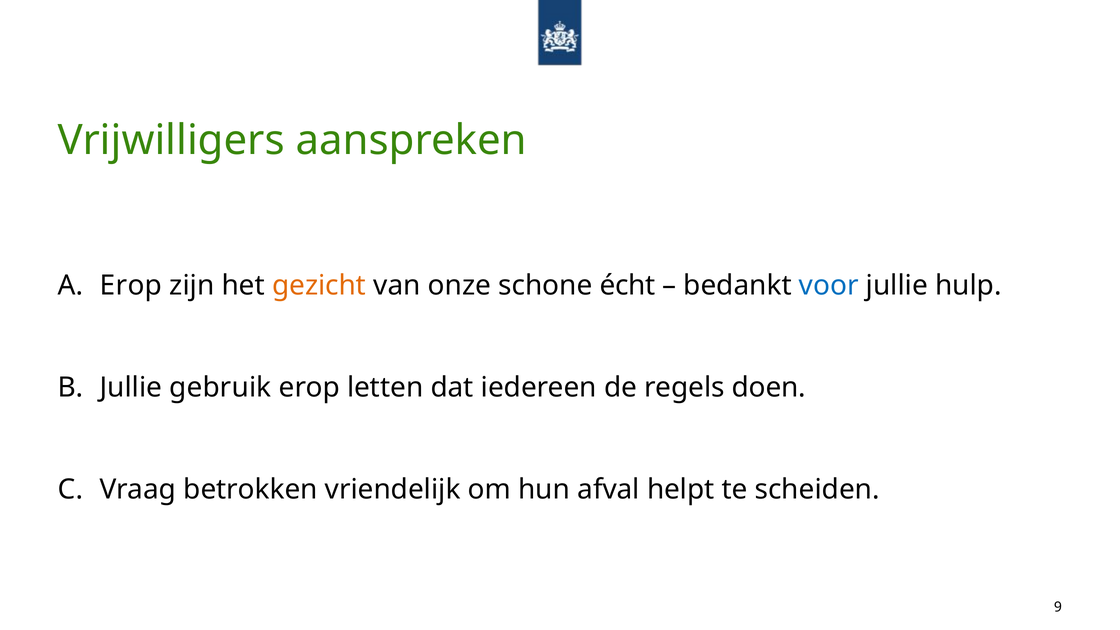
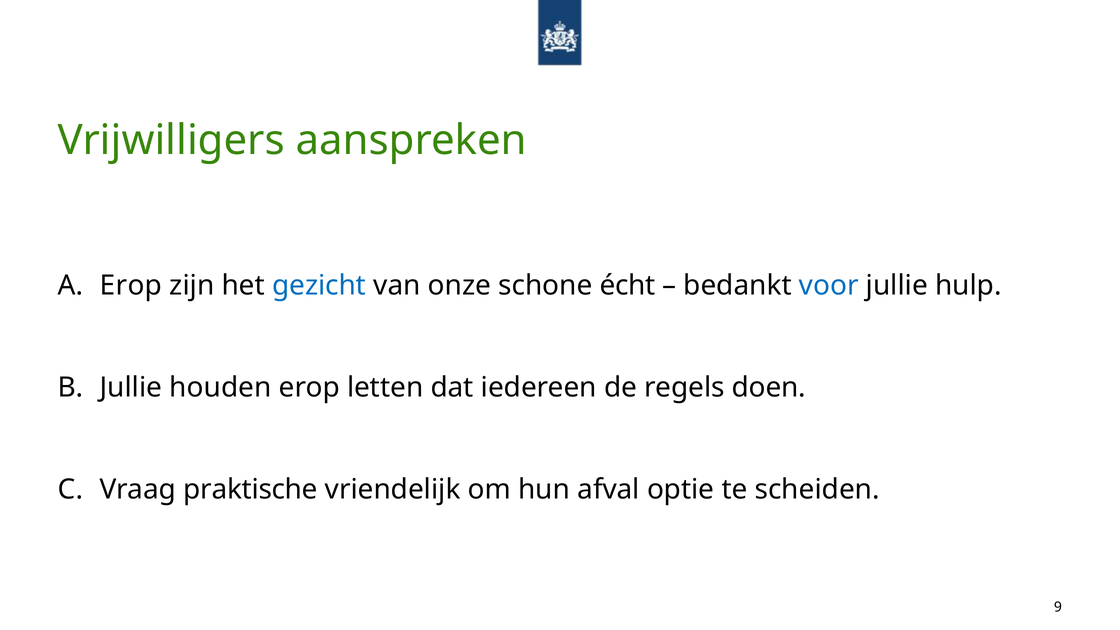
gezicht colour: orange -> blue (319, 286)
gebruik: gebruik -> houden (220, 388)
betrokken: betrokken -> praktische (251, 489)
helpt: helpt -> optie (681, 489)
